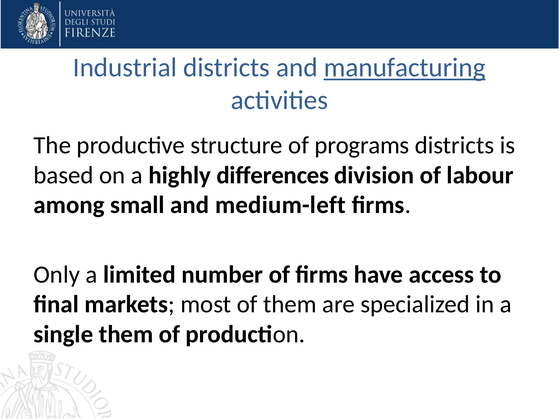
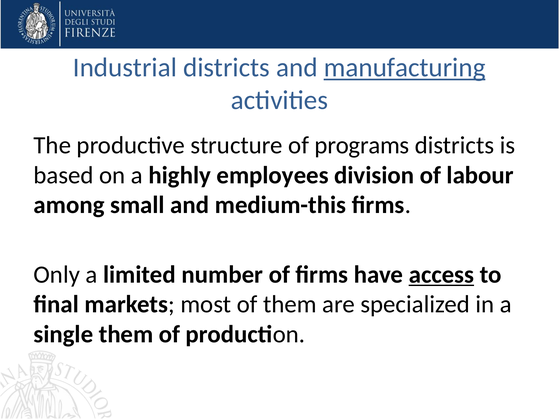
differences: differences -> employees (273, 175)
medium-left: medium-left -> medium-this (281, 205)
access underline: none -> present (441, 275)
